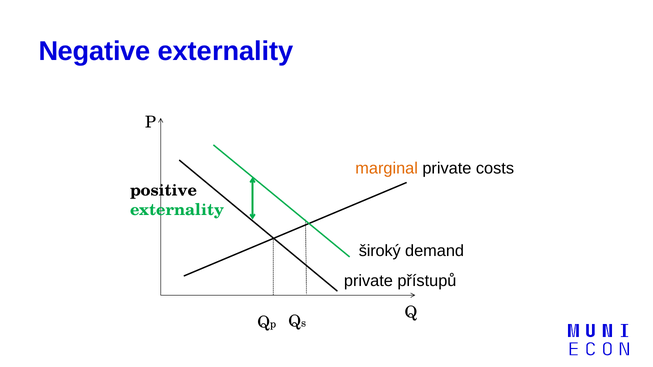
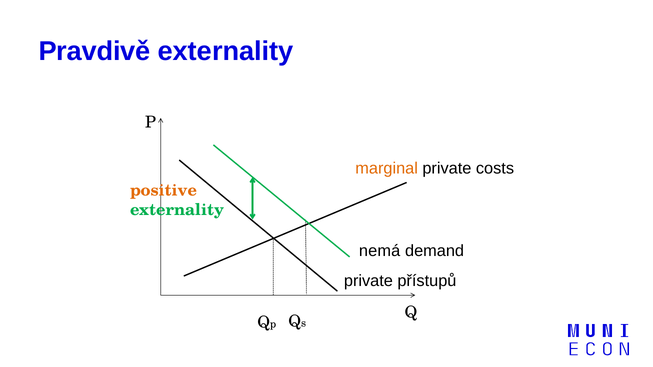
Negative: Negative -> Pravdivě (94, 51)
positive colour: black -> orange (164, 191)
široký: široký -> nemá (380, 251)
